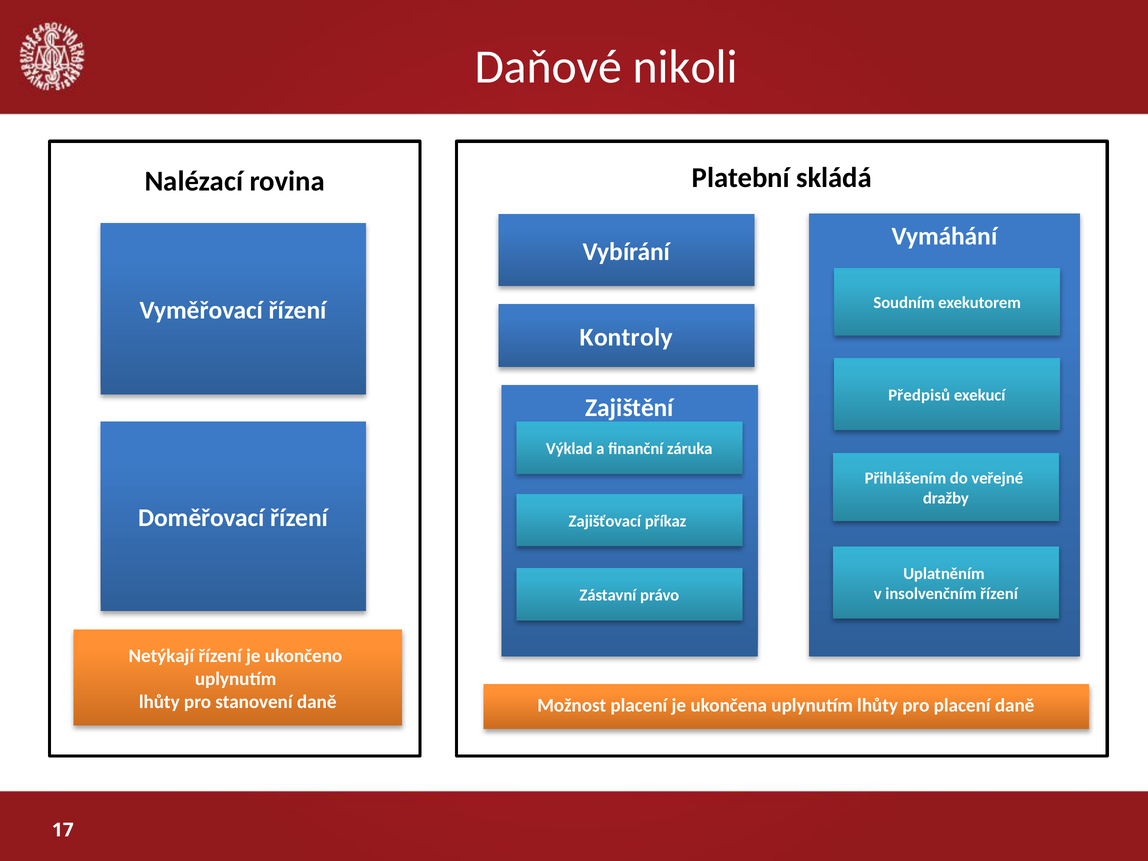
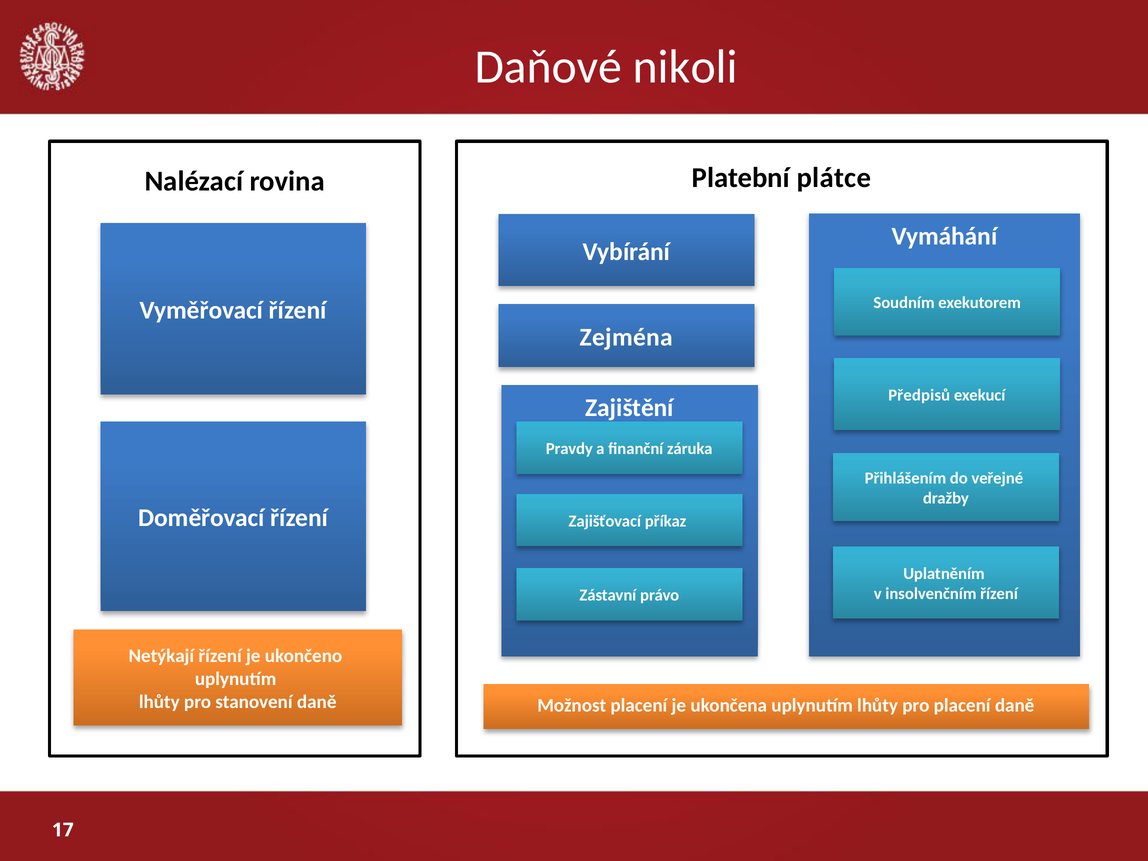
skládá: skládá -> plátce (834, 178)
Kontroly: Kontroly -> Zejména (626, 337)
Výklad: Výklad -> Pravdy (569, 449)
